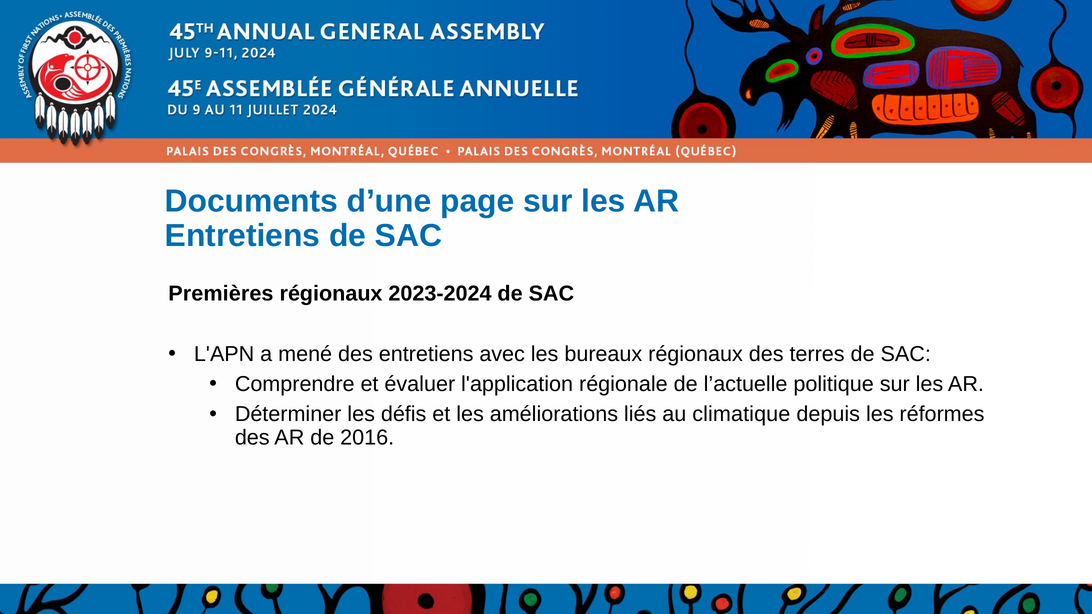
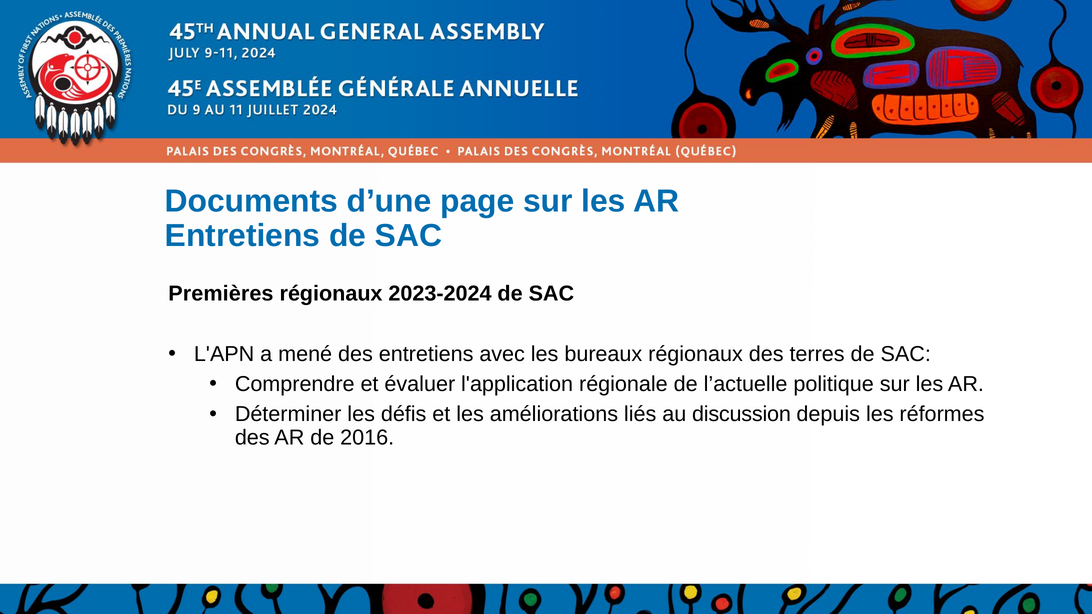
climatique: climatique -> discussion (741, 414)
